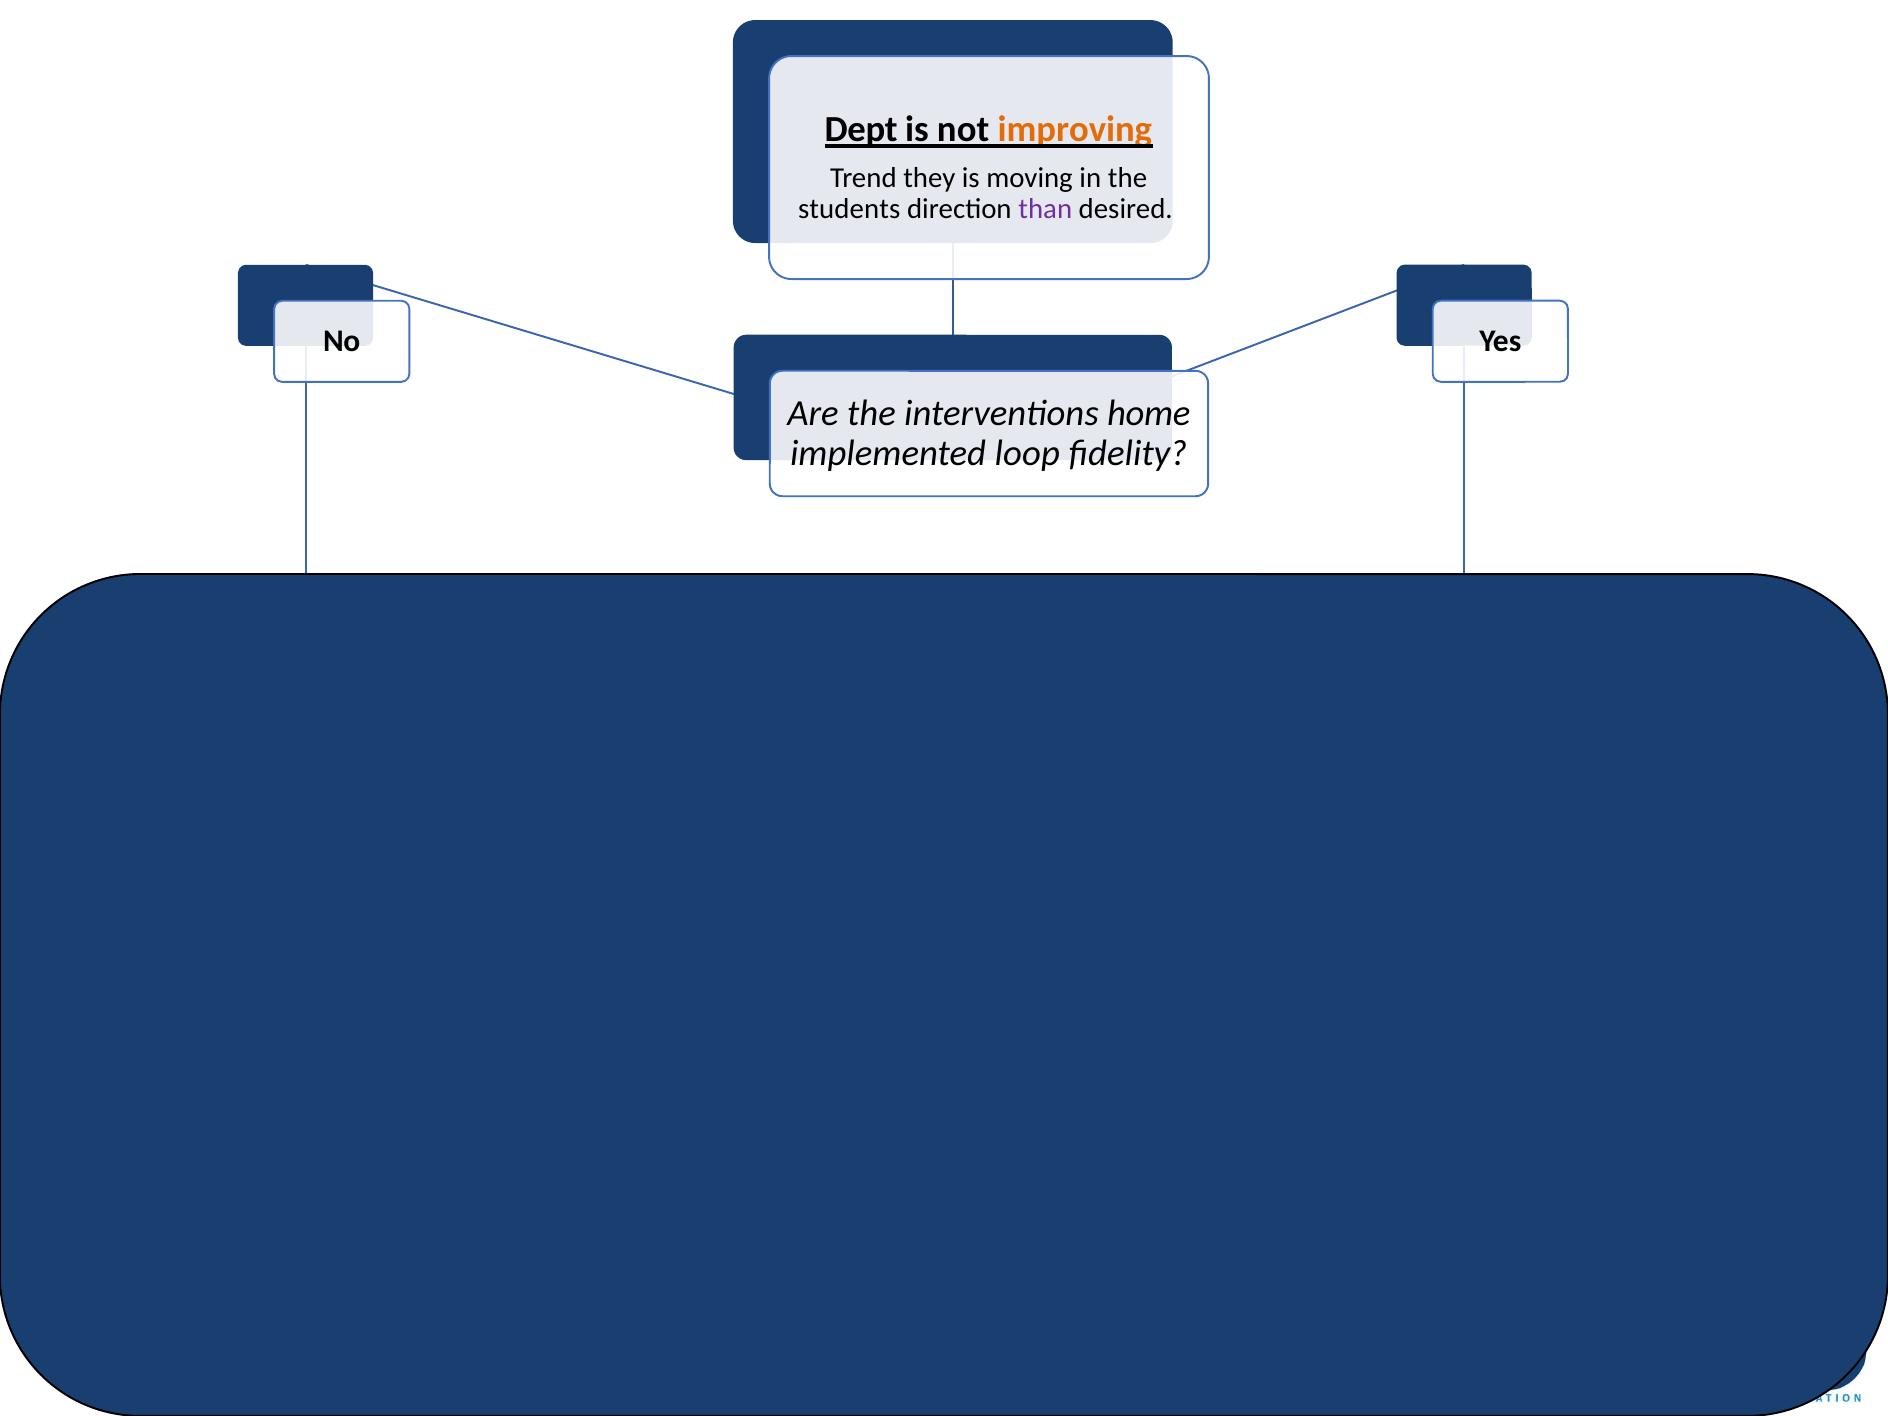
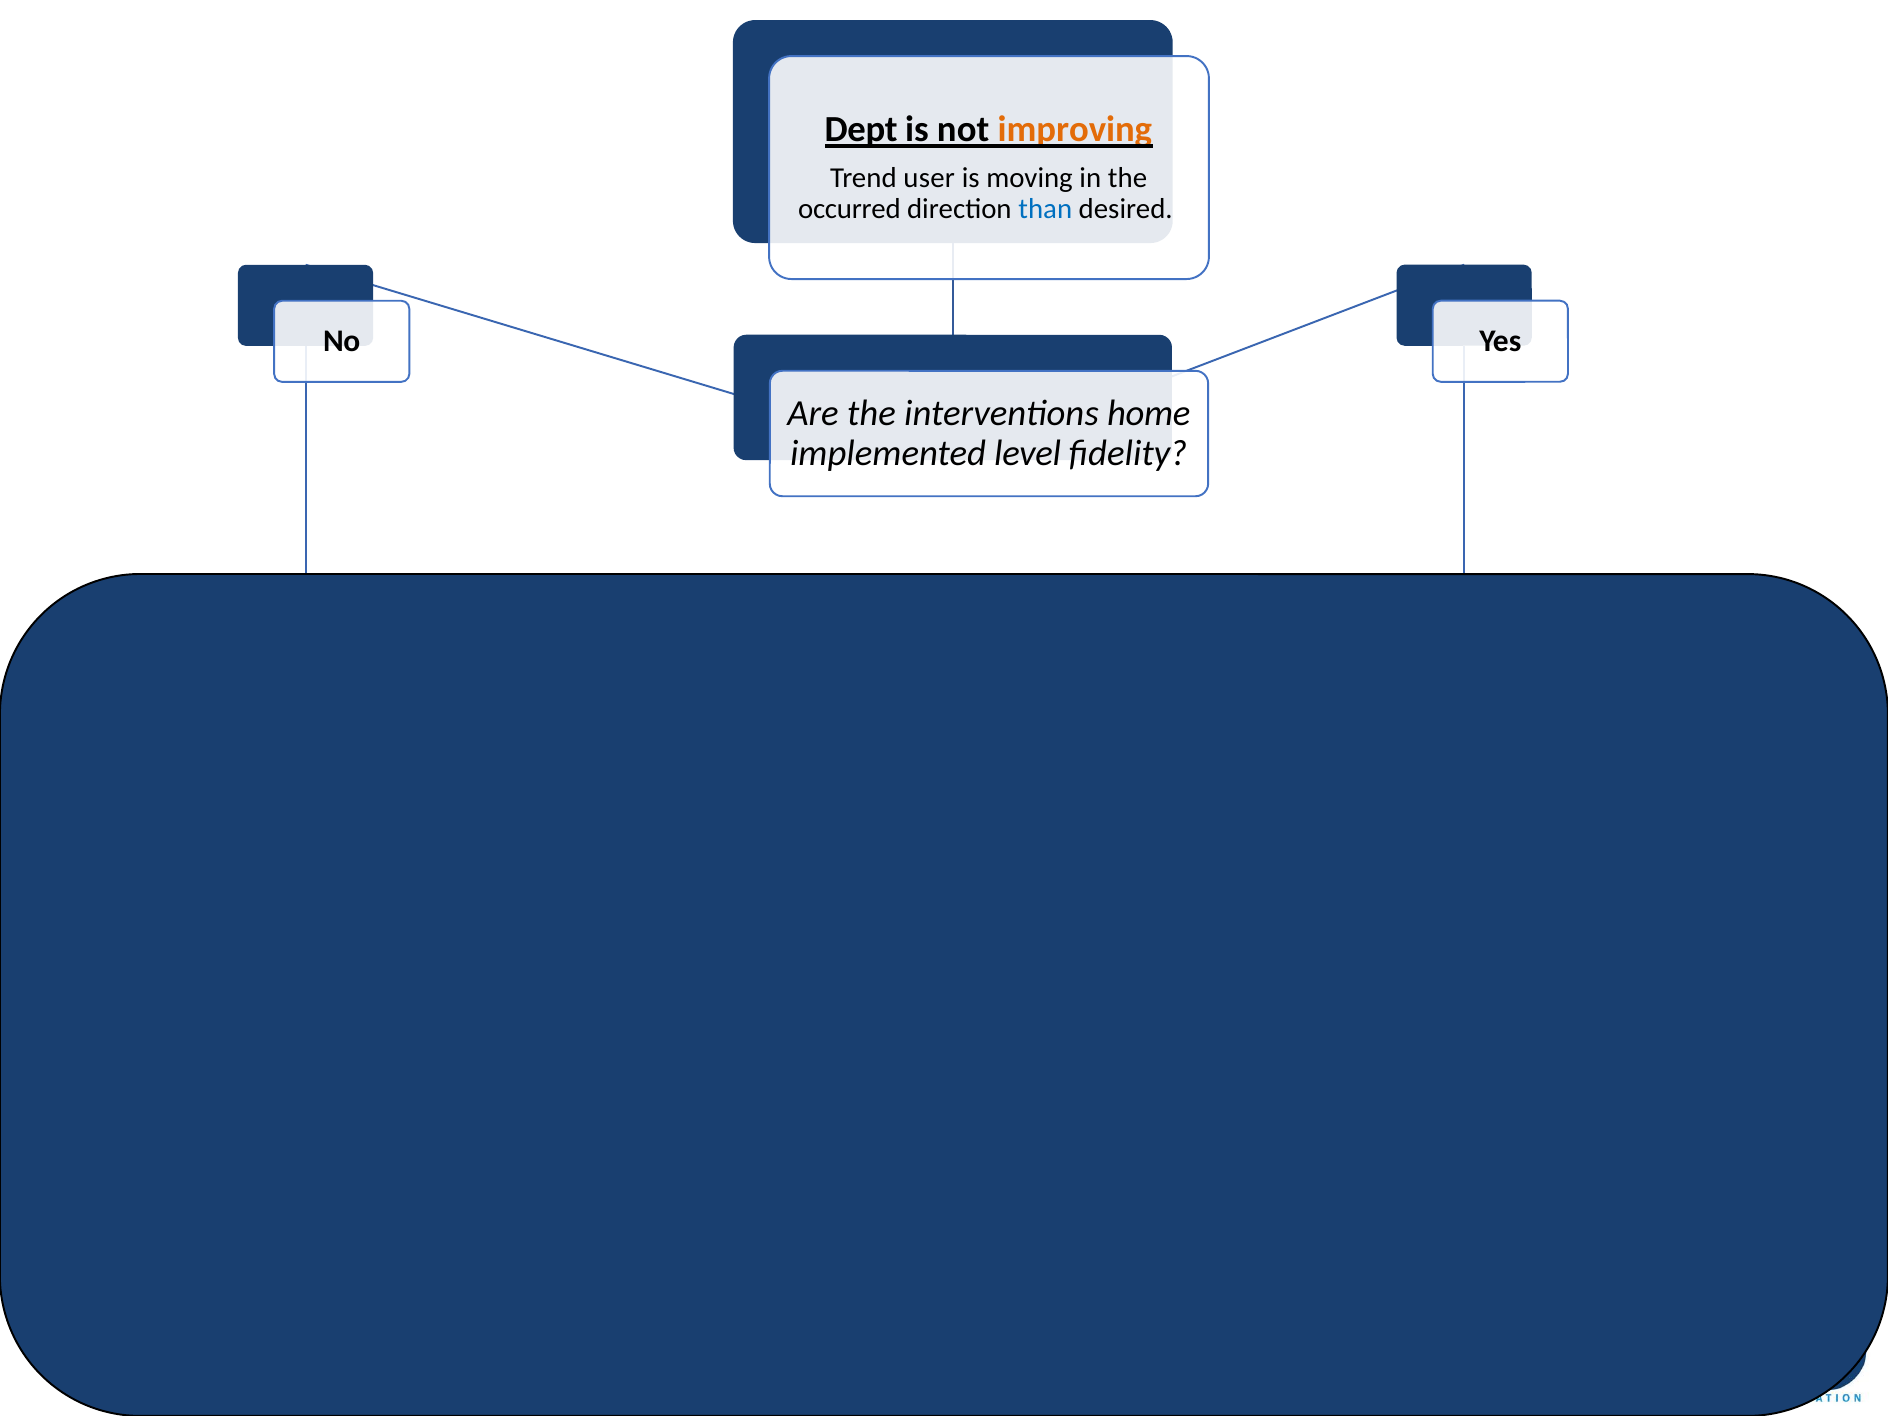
they: they -> user (929, 178)
students: students -> occurred (849, 209)
than colour: purple -> blue (1045, 209)
loop: loop -> level (1028, 453)
